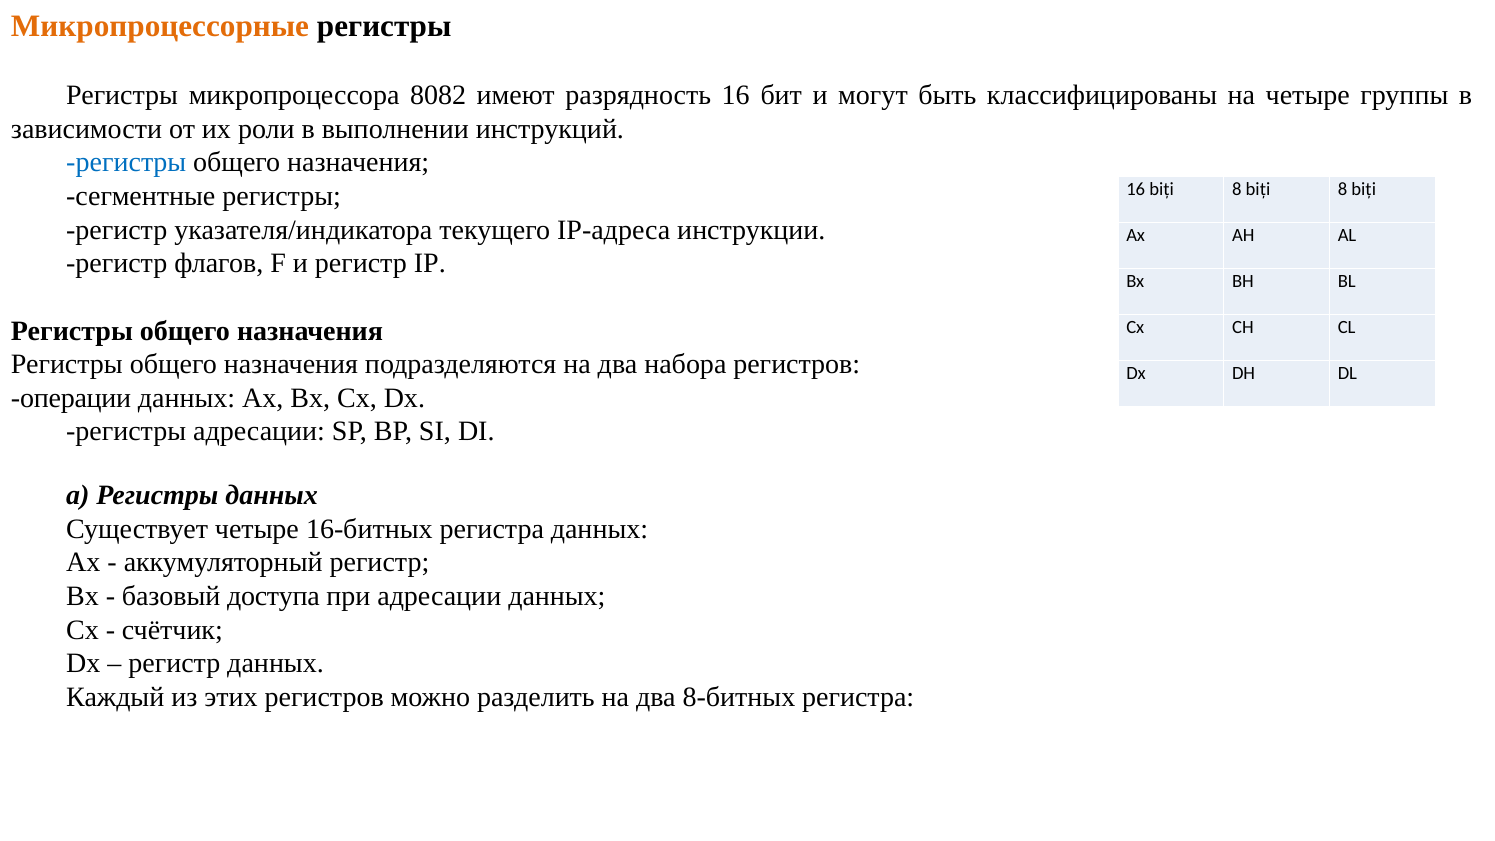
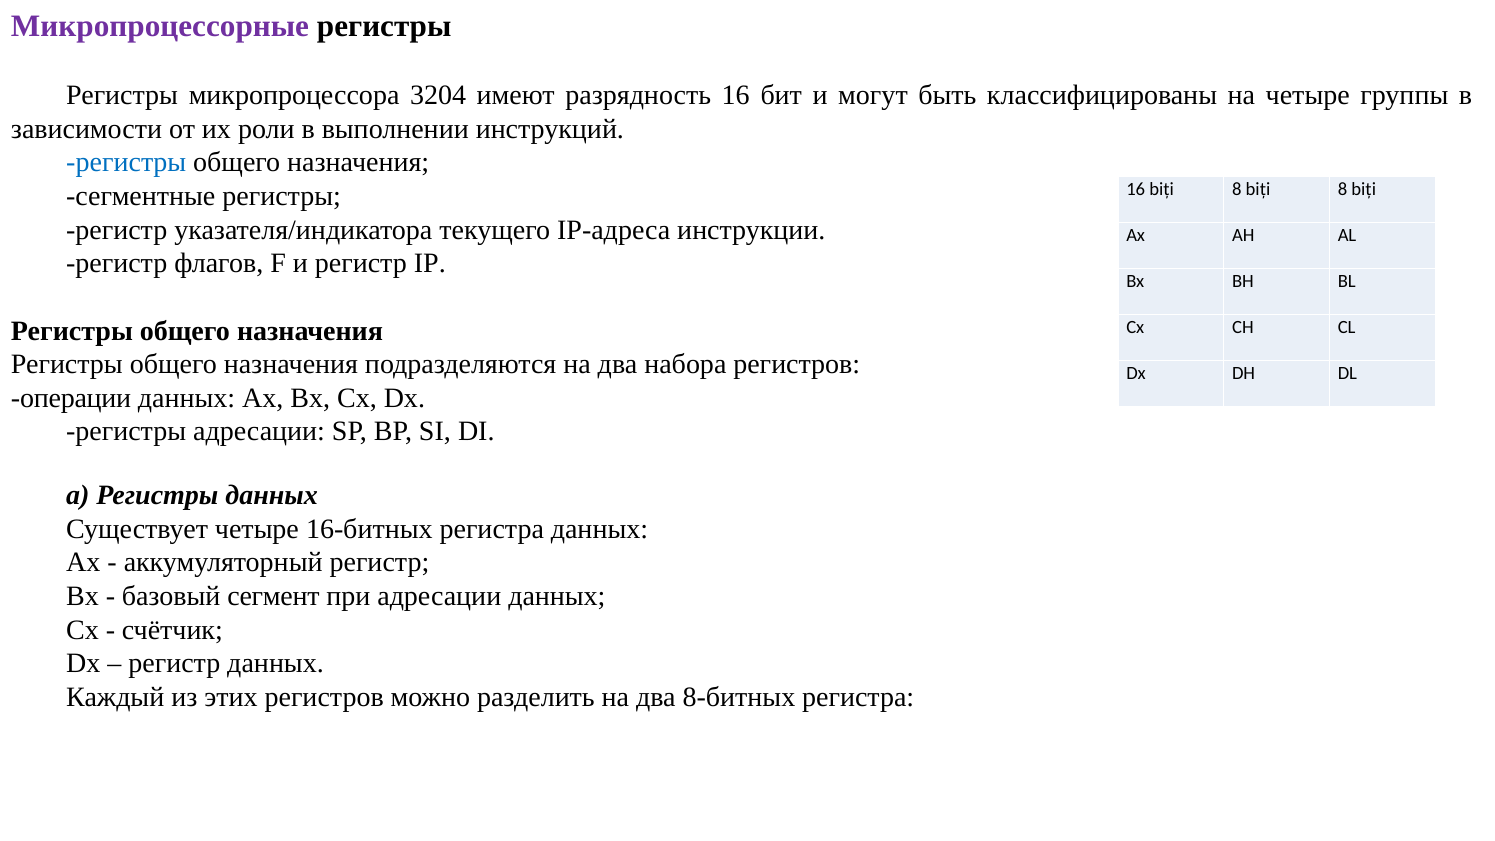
Микропроцессорные colour: orange -> purple (160, 26)
8082: 8082 -> 3204 (438, 95)
доступа: доступа -> сегмент (273, 596)
